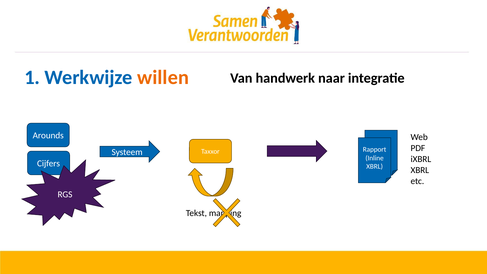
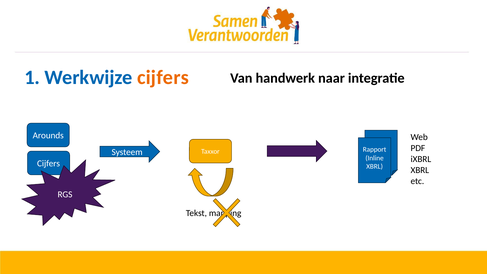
Werkwijze willen: willen -> cijfers (163, 78)
